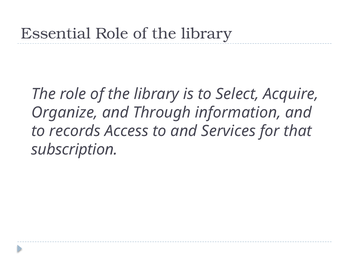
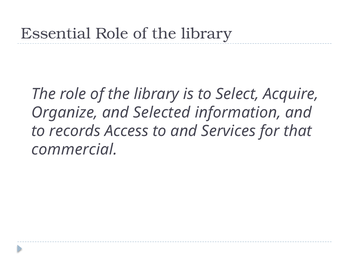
Through: Through -> Selected (162, 113)
subscription: subscription -> commercial (74, 150)
